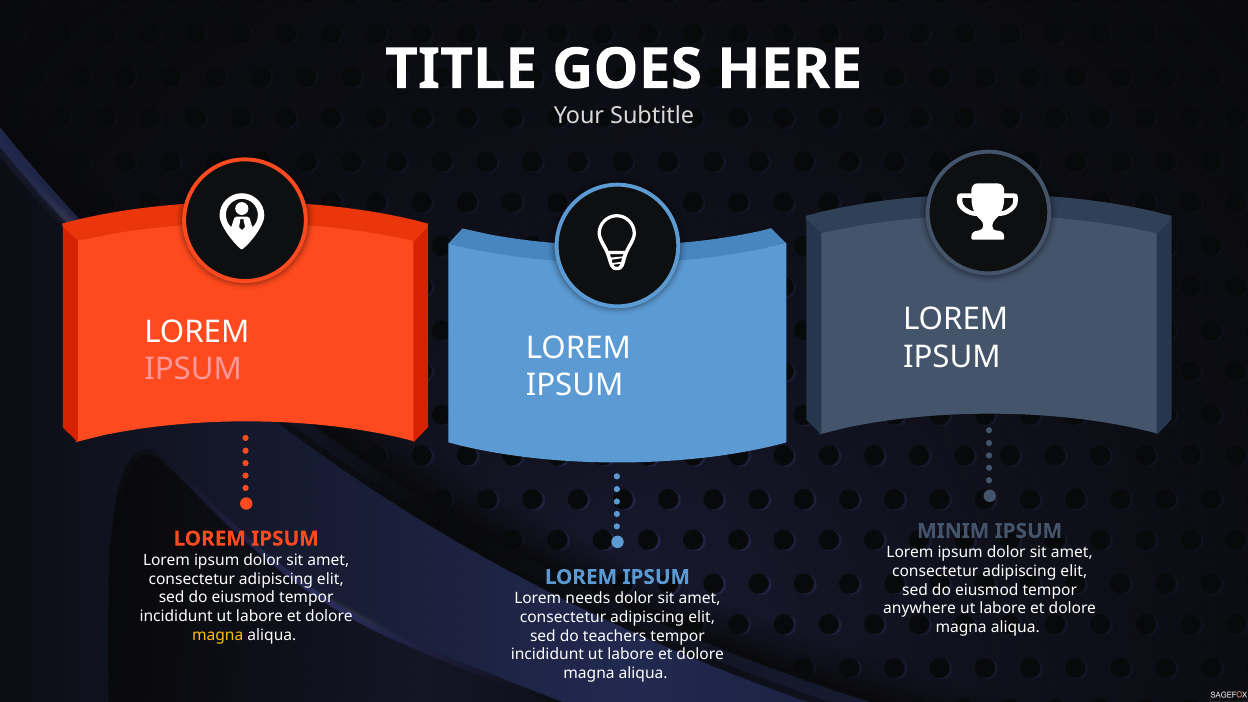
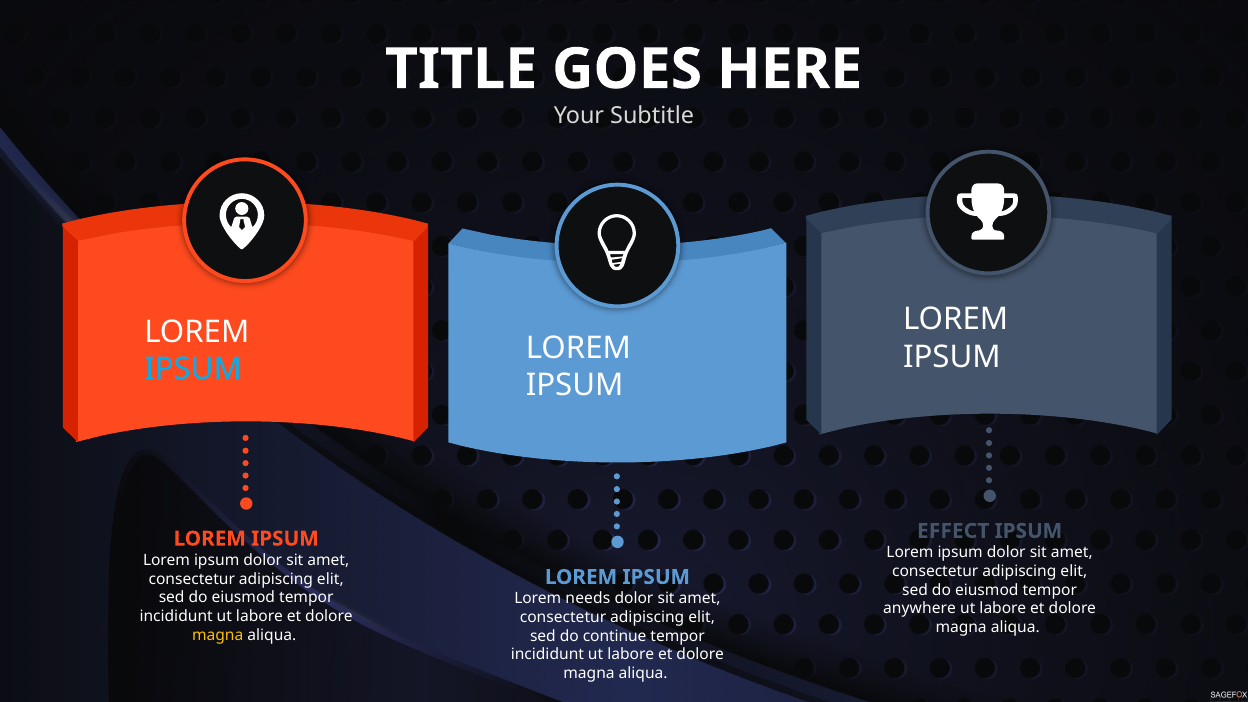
IPSUM colour: pink -> light blue (193, 369)
MINIM: MINIM -> EFFECT (953, 531)
teachers: teachers -> continue (615, 636)
